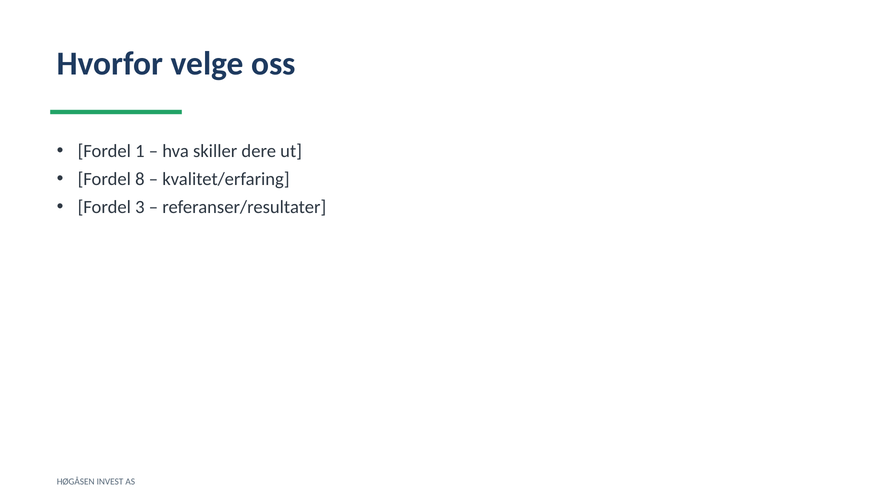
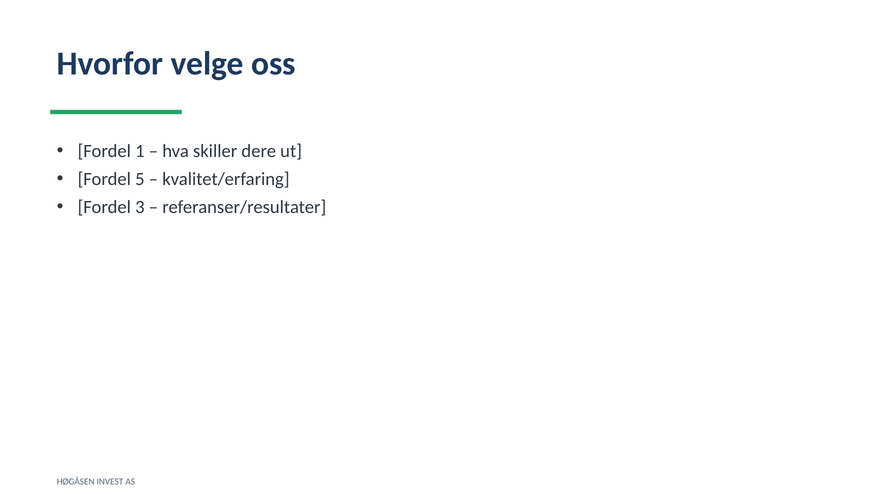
8: 8 -> 5 (140, 179)
